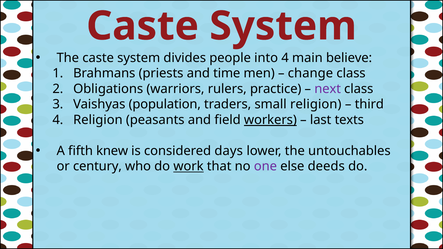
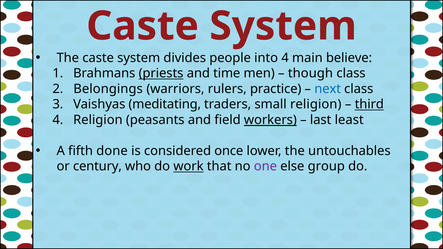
priests underline: none -> present (161, 73)
change: change -> though (310, 73)
Obligations: Obligations -> Belongings (108, 89)
next colour: purple -> blue (328, 89)
population: population -> meditating (165, 104)
third underline: none -> present (369, 104)
texts: texts -> least (349, 120)
knew: knew -> done (112, 151)
days: days -> once (229, 151)
deeds: deeds -> group (326, 167)
